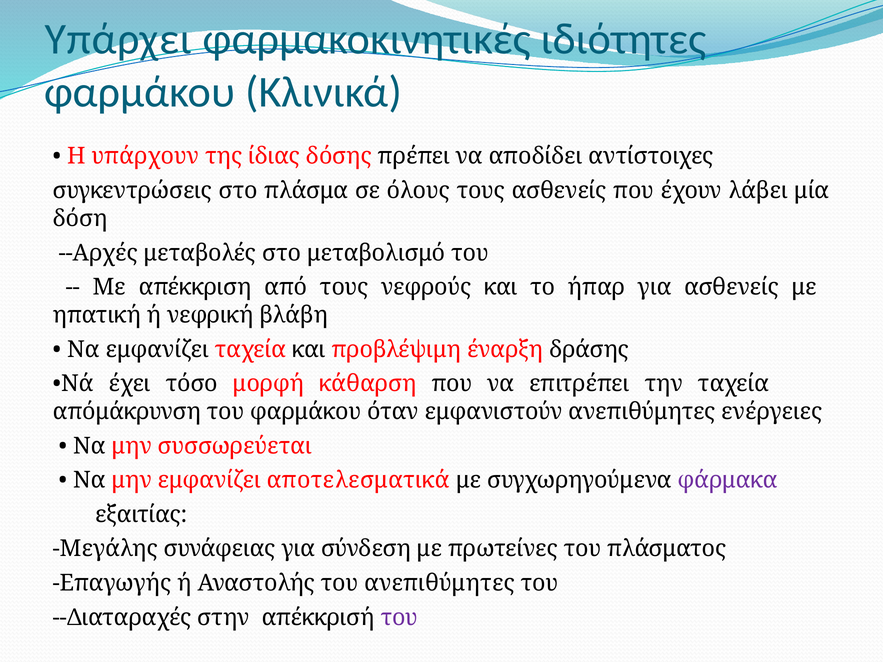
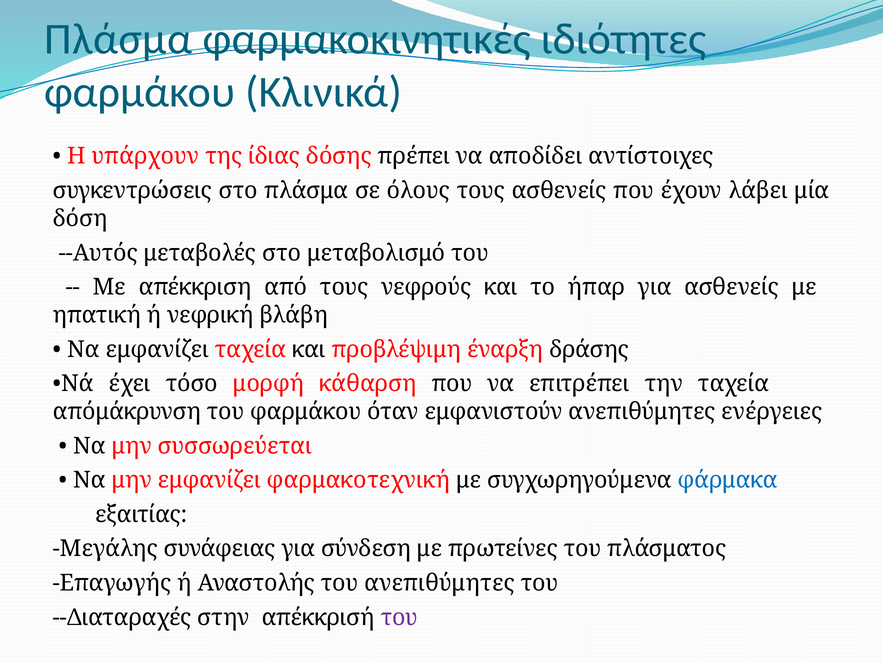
Υπάρχει: Υπάρχει -> Πλάσμα (118, 39)
--Αρχές: --Αρχές -> --Αυτός (98, 253)
αποτελεσματικά: αποτελεσματικά -> φαρμακοτεχνική (358, 480)
φάρμακα colour: purple -> blue (728, 480)
